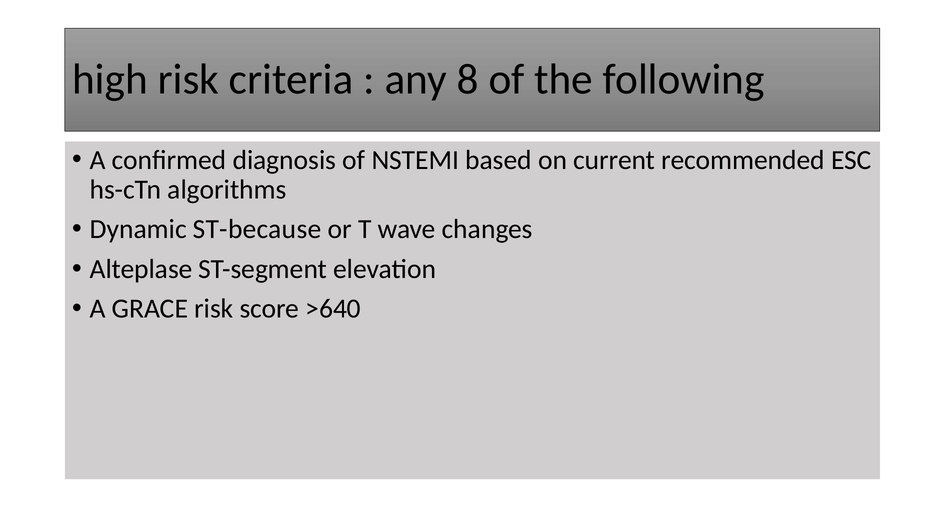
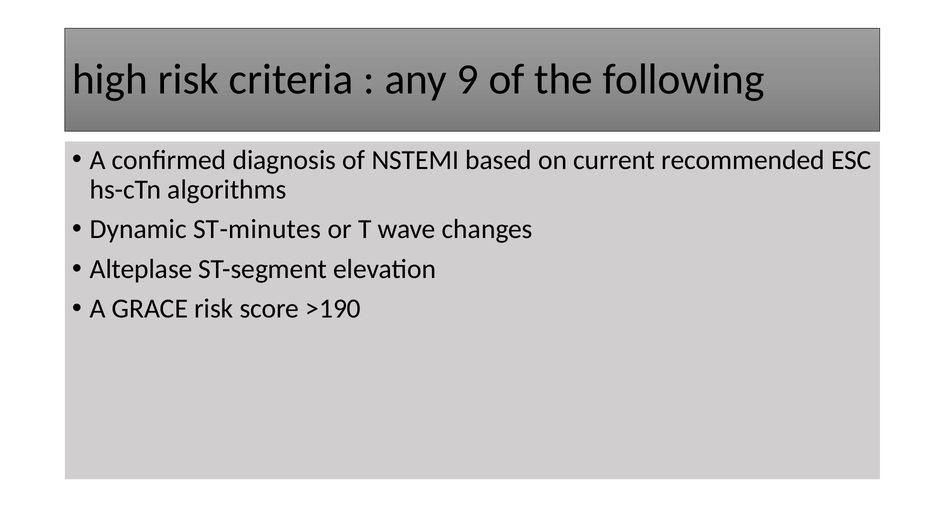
8: 8 -> 9 (468, 79)
ST-because: ST-because -> ST-minutes (257, 229)
>640: >640 -> >190 (333, 308)
